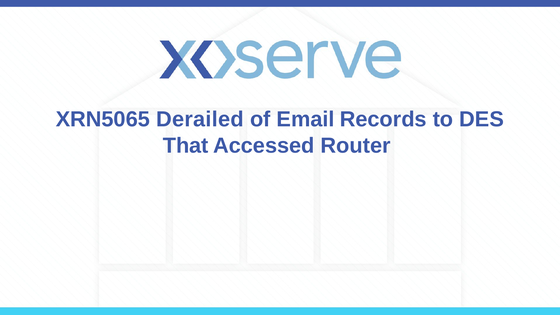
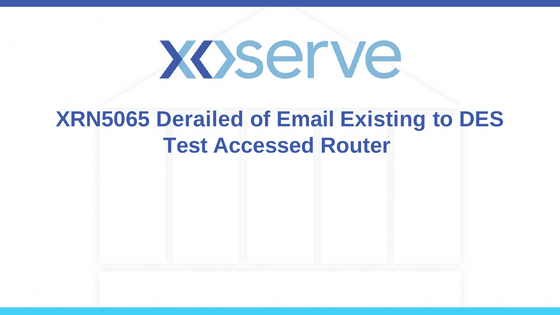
Records: Records -> Existing (383, 119)
That: That -> Test (186, 145)
